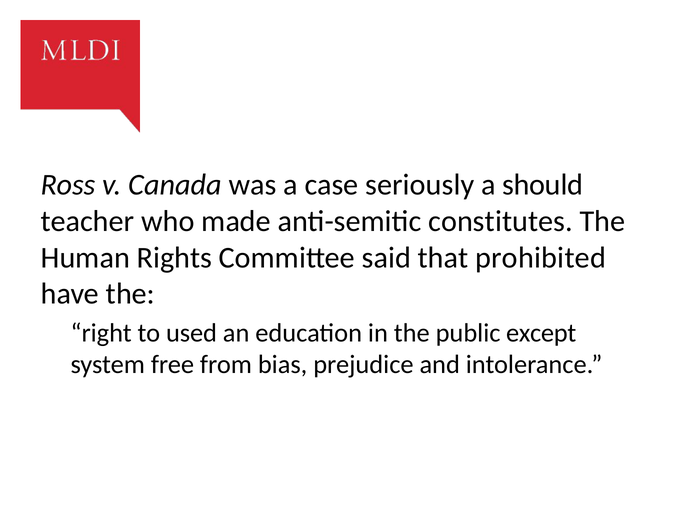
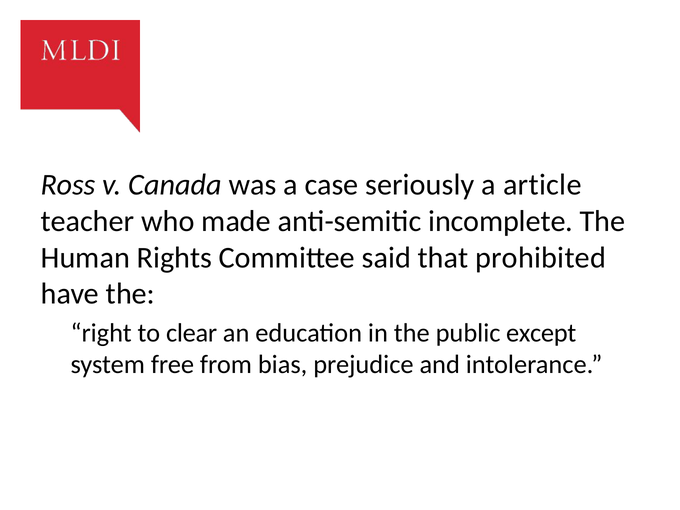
should: should -> article (542, 185)
constitutes: constitutes -> incomplete (501, 221)
used: used -> clear (192, 333)
